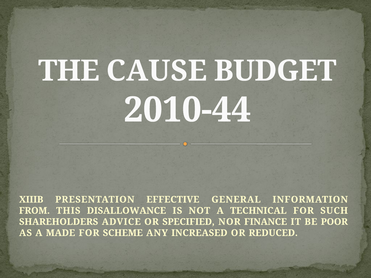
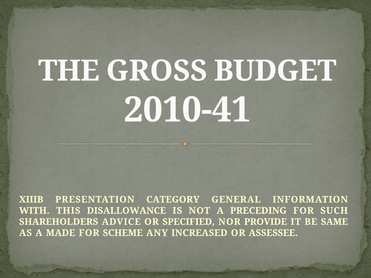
CAUSE: CAUSE -> GROSS (157, 71)
2010-44: 2010-44 -> 2010-41 (187, 110)
EFFECTIVE: EFFECTIVE -> CATEGORY (173, 200)
FROM: FROM -> WITH (34, 211)
TECHNICAL: TECHNICAL -> PRECEDING (258, 211)
FINANCE: FINANCE -> PROVIDE (266, 222)
POOR: POOR -> SAME (334, 222)
REDUCED: REDUCED -> ASSESSEE (273, 233)
